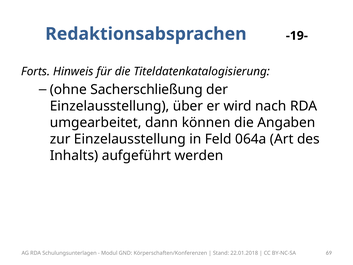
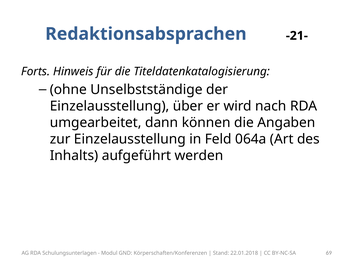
-19-: -19- -> -21- (297, 36)
Sacherschließung: Sacherschließung -> Unselbstständige (147, 90)
